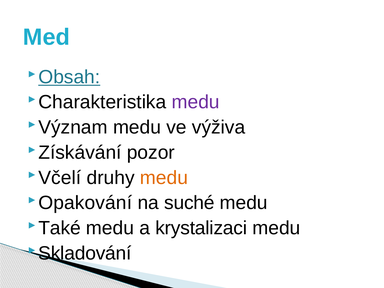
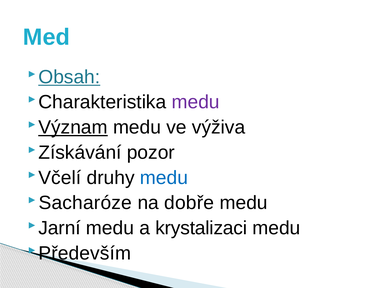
Význam underline: none -> present (73, 127)
medu colour: orange -> blue (164, 178)
Opakování: Opakování -> Sacharóze (85, 203)
suché: suché -> dobře (189, 203)
Také: Také -> Jarní (60, 228)
Skladování: Skladování -> Především (85, 253)
